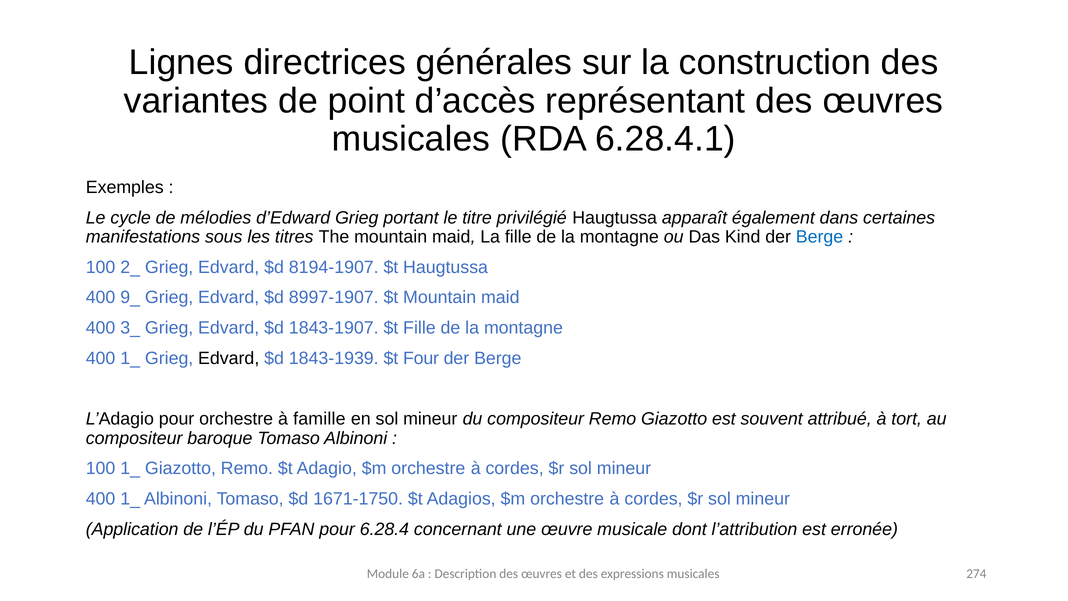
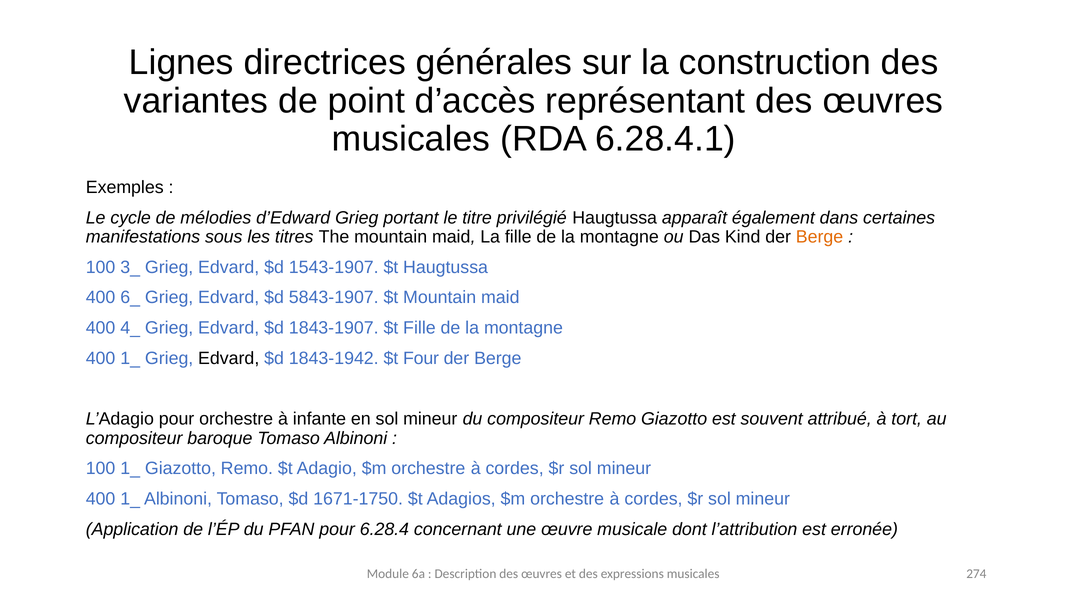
Berge colour: blue -> orange (820, 237)
2_: 2_ -> 3_ (130, 267)
8194-1907: 8194-1907 -> 1543-1907 (334, 267)
9_: 9_ -> 6_ (130, 297)
8997-1907: 8997-1907 -> 5843-1907 (334, 297)
3_: 3_ -> 4_ (130, 328)
1843-1939: 1843-1939 -> 1843-1942 (334, 358)
famille: famille -> infante (319, 419)
